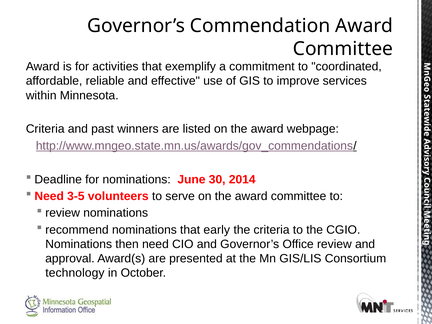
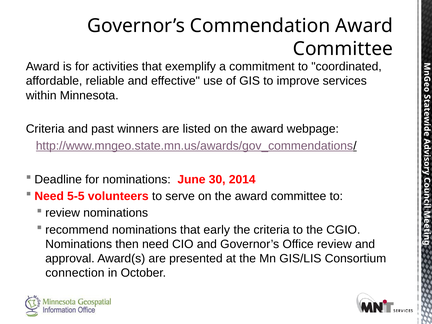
3-5: 3-5 -> 5-5 (76, 196)
technology: technology -> connection (75, 273)
